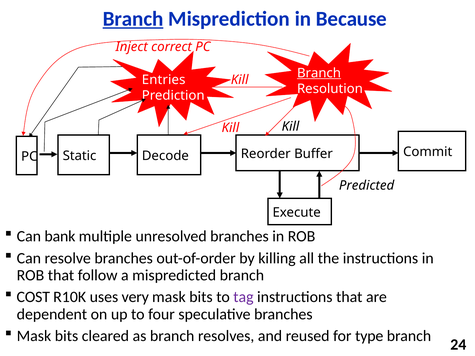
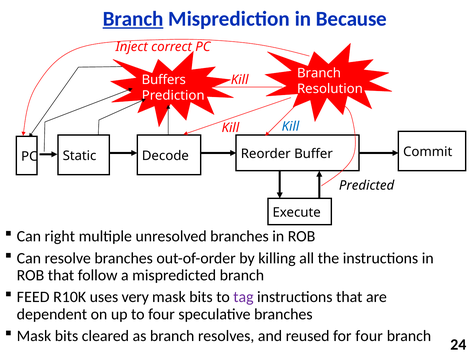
Branch underline: present -> none (319, 73)
Entries: Entries -> Buffers (164, 80)
Kill colour: black -> blue (290, 127)
bank: bank -> right (60, 236)
COST: COST -> FEED (33, 297)
for type: type -> four (369, 336)
